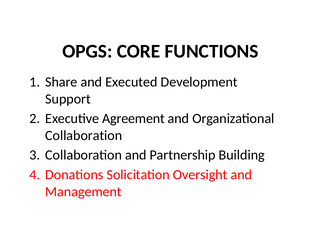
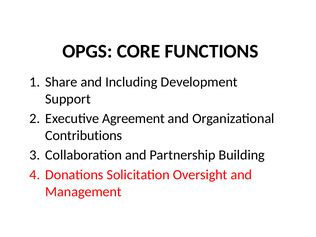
Executed: Executed -> Including (131, 82)
Collaboration: Collaboration -> Contributions (84, 135)
